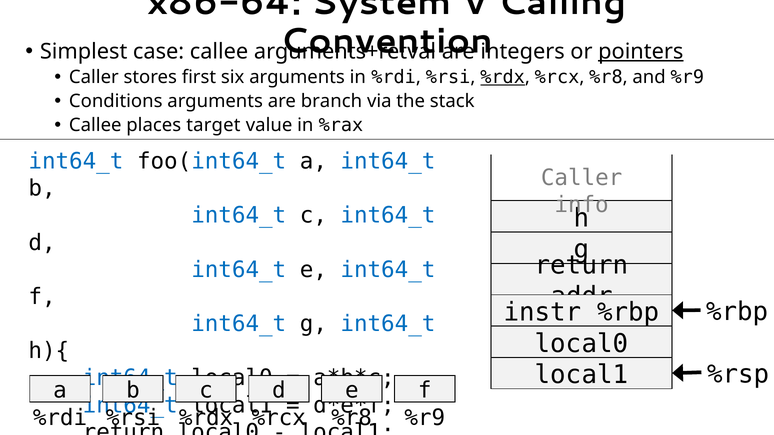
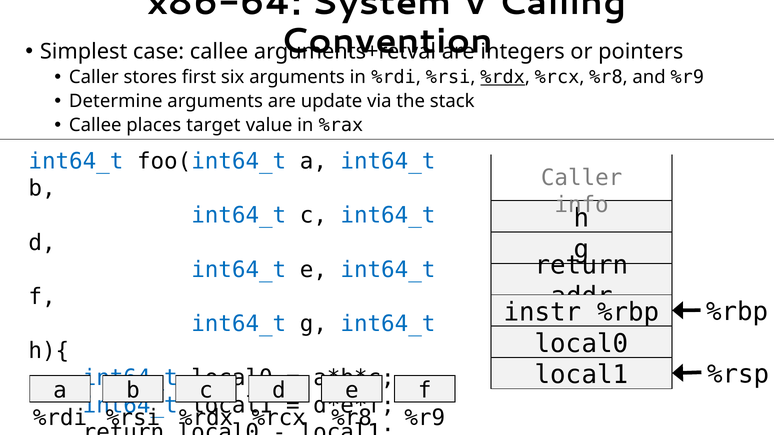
pointers underline: present -> none (641, 51)
Conditions: Conditions -> Determine (116, 101)
branch: branch -> update (332, 101)
